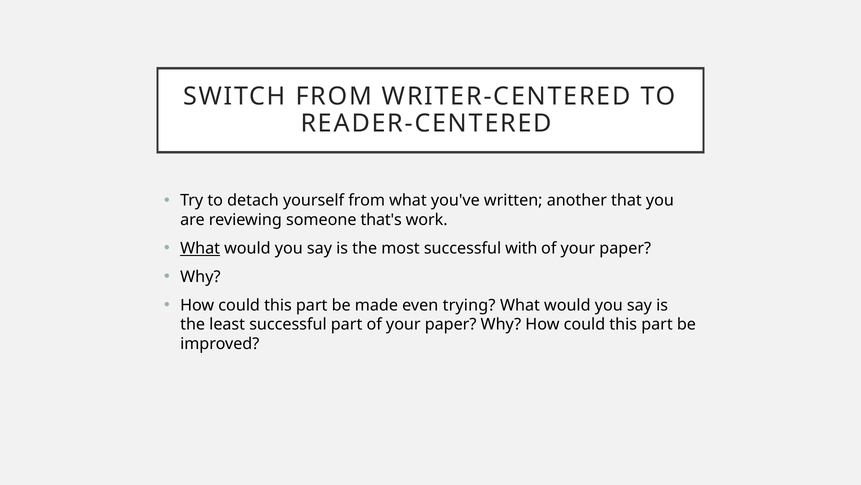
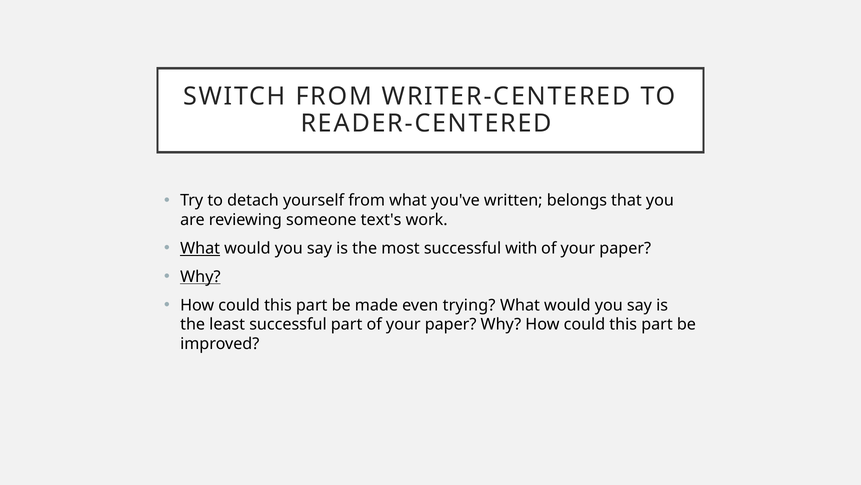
another: another -> belongs (577, 200)
that's: that's -> text's (381, 220)
Why underline: none -> present (200, 276)
